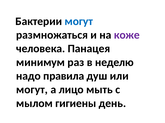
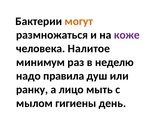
могут colour: blue -> orange (79, 21)
Панацея: Панацея -> Налитое (89, 49)
могут: могут -> ранку (32, 90)
